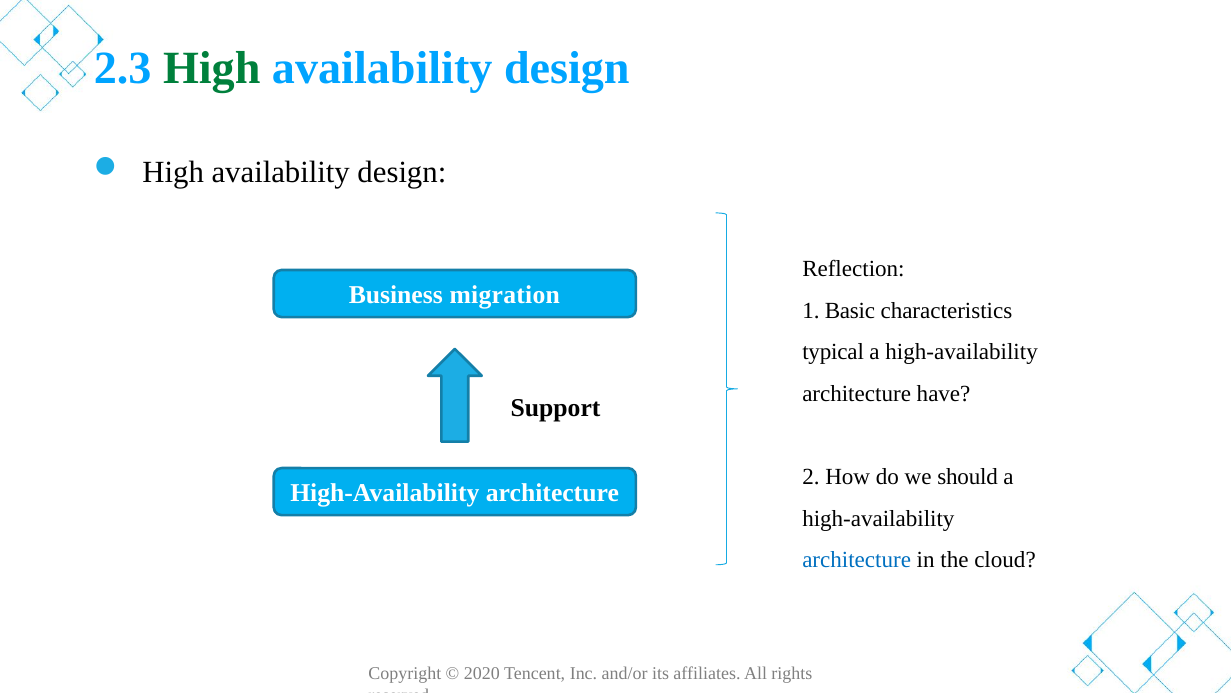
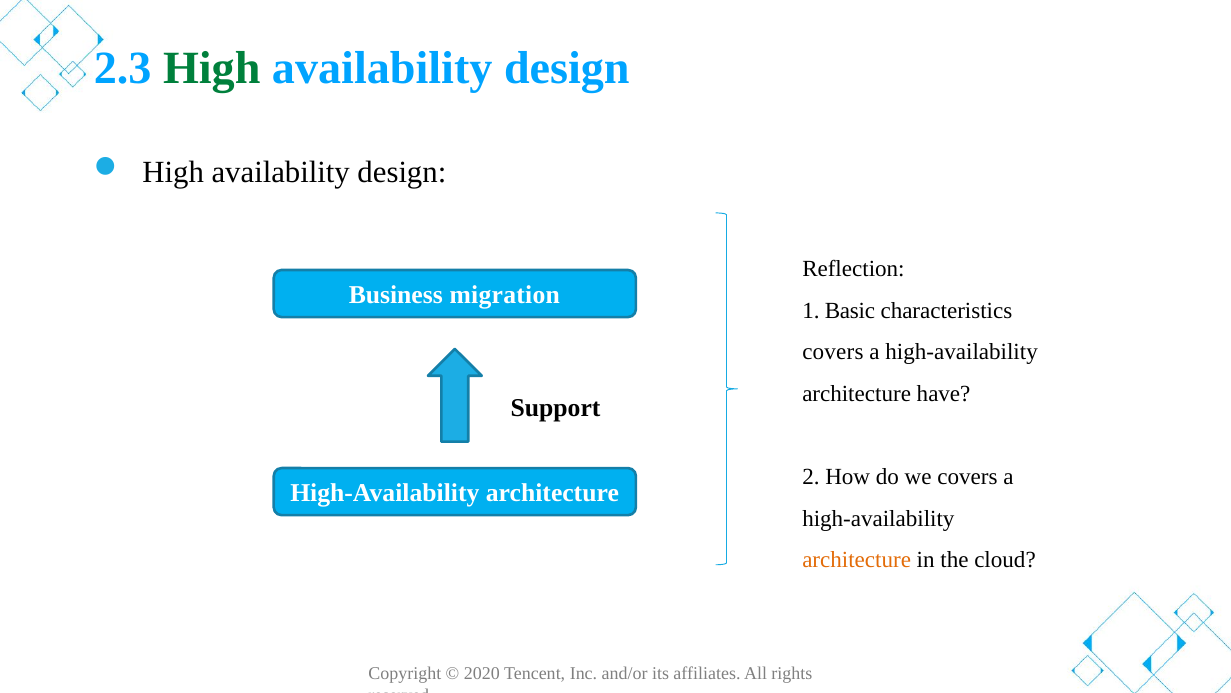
typical: typical -> covers (833, 352)
we should: should -> covers (967, 477)
architecture colour: blue -> orange (857, 560)
